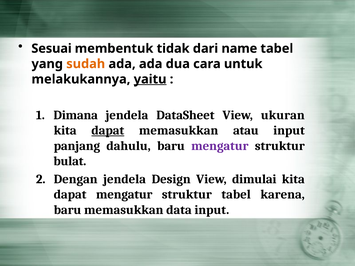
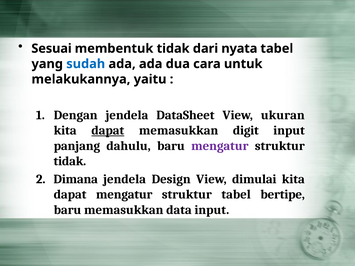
name: name -> nyata (239, 49)
sudah colour: orange -> blue (86, 64)
yaitu underline: present -> none (150, 79)
Dimana: Dimana -> Dengan (76, 115)
atau: atau -> digit (246, 131)
bulat: bulat -> tidak (70, 161)
Dengan: Dengan -> Dimana (76, 179)
karena: karena -> bertipe (283, 195)
